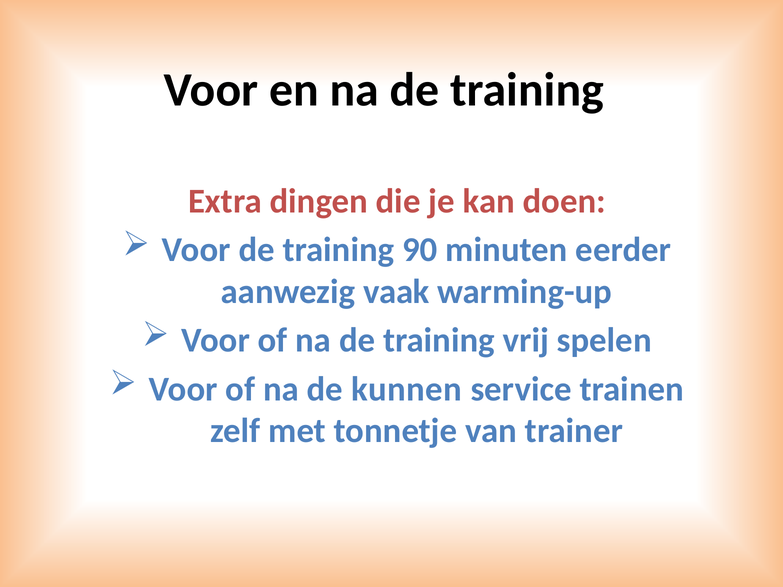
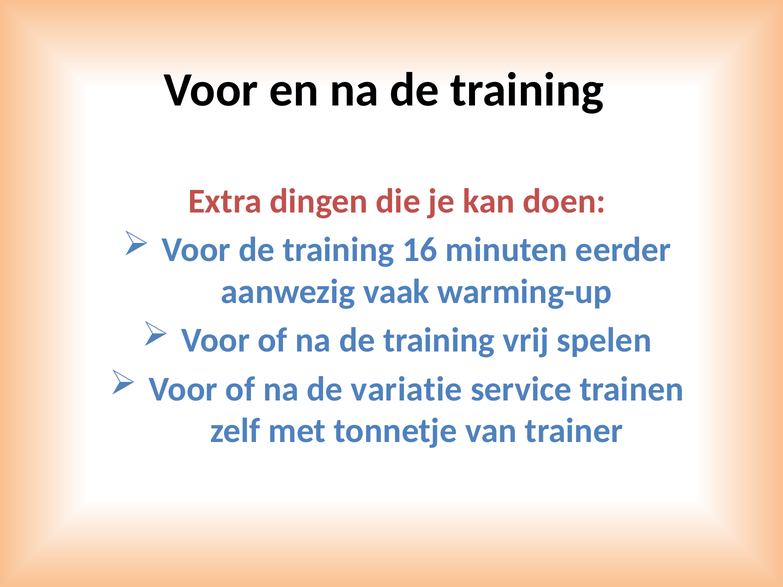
90: 90 -> 16 (420, 250)
kunnen: kunnen -> variatie (407, 389)
